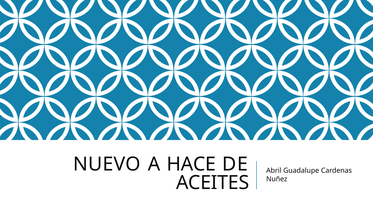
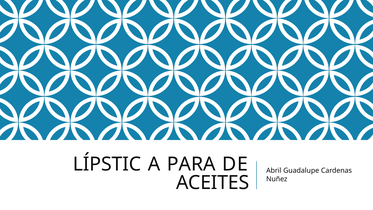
NUEVO: NUEVO -> LÍPSTIC (107, 164)
HACE: HACE -> PARA (191, 164)
